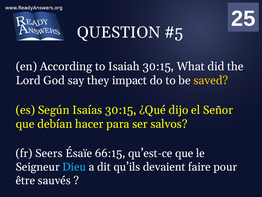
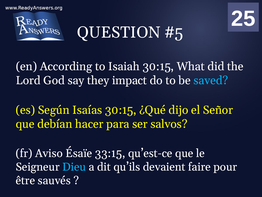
saved colour: yellow -> light blue (211, 80)
Seers: Seers -> Aviso (49, 153)
66:15: 66:15 -> 33:15 (110, 153)
